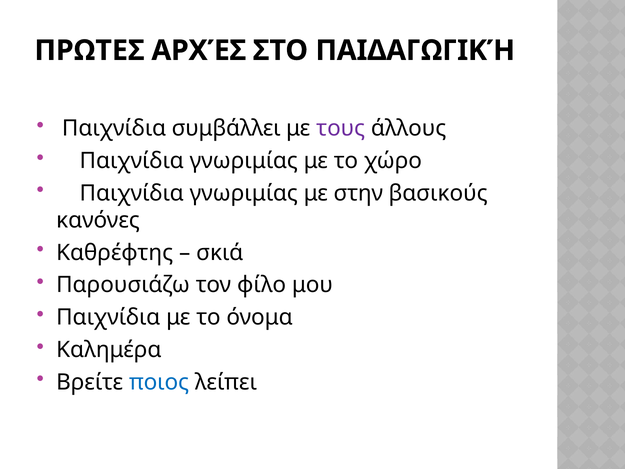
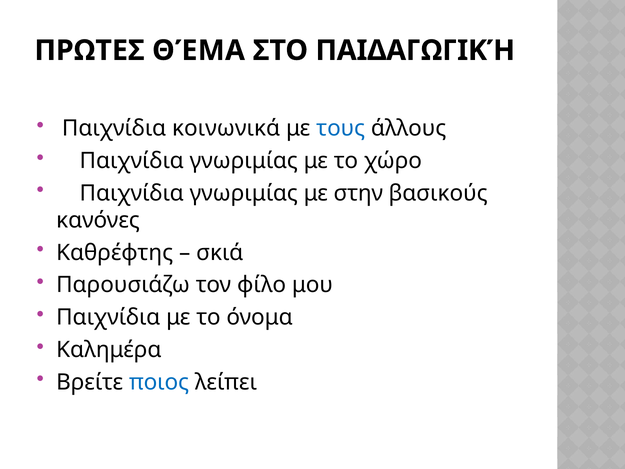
ΑΡΧΈΣ: ΑΡΧΈΣ -> ΘΈΜΑ (199, 50)
συμβάλλει: συμβάλλει -> κοινωνικά (226, 128)
τους colour: purple -> blue (341, 128)
